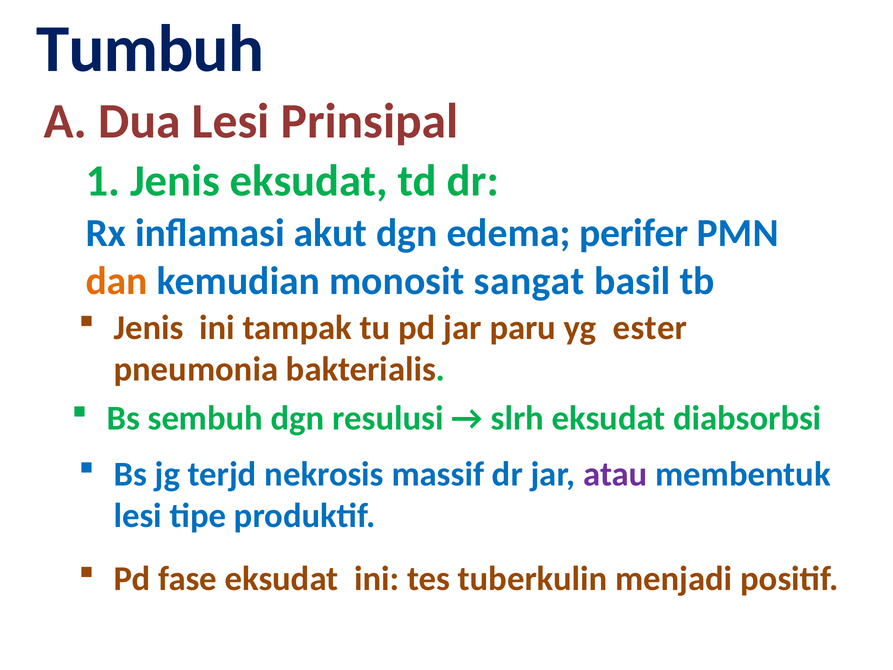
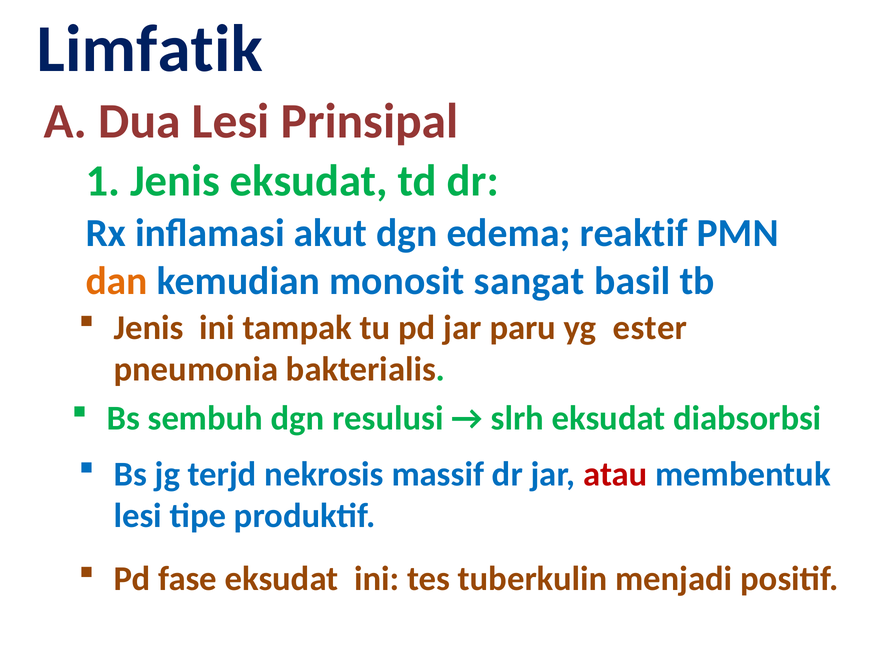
Tumbuh: Tumbuh -> Limfatik (150, 49)
perifer: perifer -> reaktif (634, 233)
atau colour: purple -> red (615, 474)
